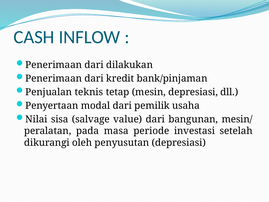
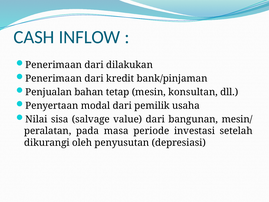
teknis: teknis -> bahan (89, 92)
mesin depresiasi: depresiasi -> konsultan (193, 92)
